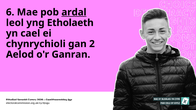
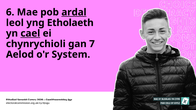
cael underline: none -> present (30, 33)
2: 2 -> 7 (92, 44)
Ganran: Ganran -> System (71, 55)
